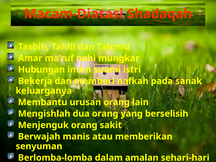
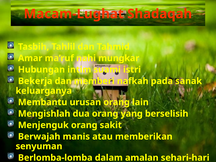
Macam-Diatasi: Macam-Diatasi -> Macam-Lughat (74, 14)
